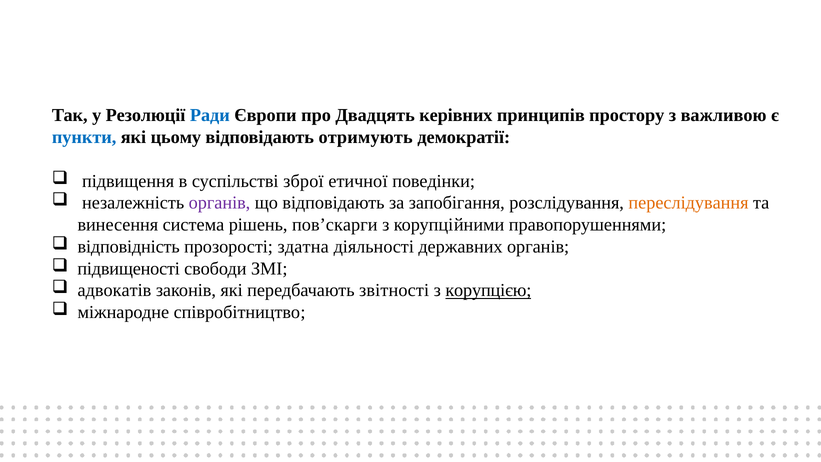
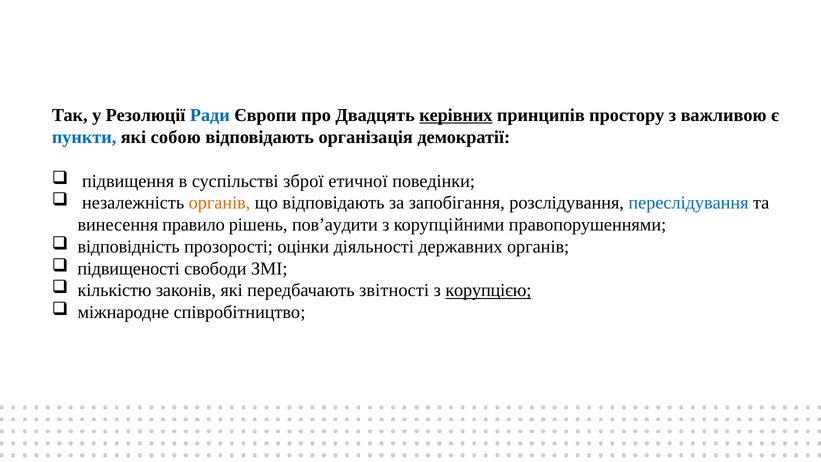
керівних underline: none -> present (456, 115)
цьому: цьому -> собою (176, 137)
отримують: отримують -> організація (366, 137)
органів colour: purple -> orange (220, 203)
переслідування colour: orange -> blue (689, 203)
система: система -> правило (194, 225)
пов’скарги: пов’скарги -> пов’аудити (335, 225)
здатна: здатна -> оцінки (303, 247)
адвокатів: адвокатів -> кількістю (115, 290)
